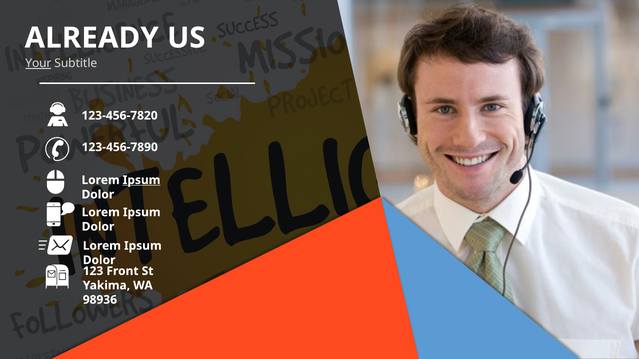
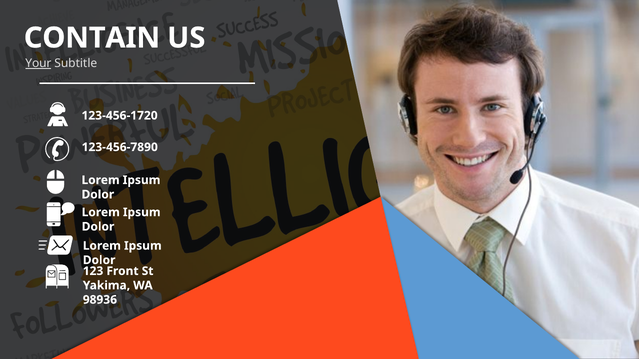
ALREADY: ALREADY -> CONTAIN (92, 38)
123-456-7820: 123-456-7820 -> 123-456-1720 (120, 116)
Ipsum underline: present -> none (142, 180)
